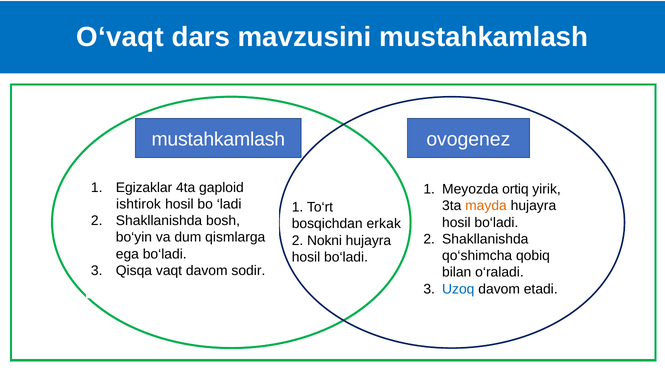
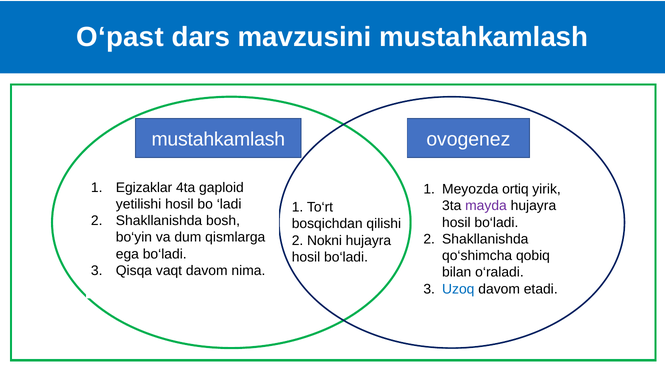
O‘vaqt: O‘vaqt -> O‘past (120, 37)
ishtirok: ishtirok -> yetilishi (139, 204)
mayda colour: orange -> purple (486, 206)
erkak: erkak -> qilishi (384, 224)
sodir: sodir -> nima (248, 271)
